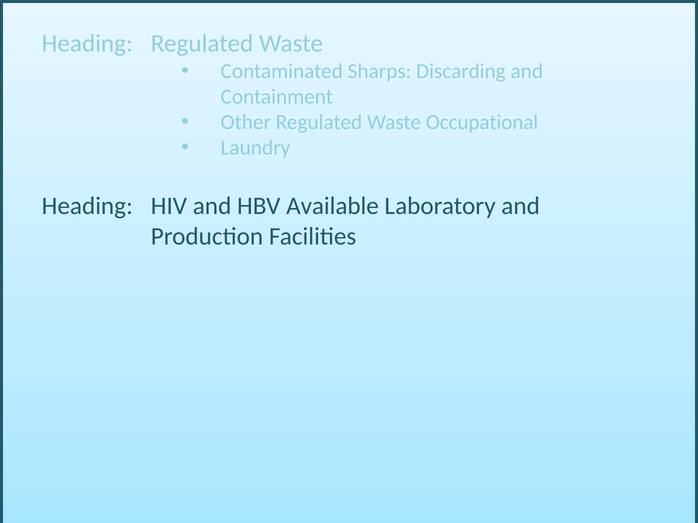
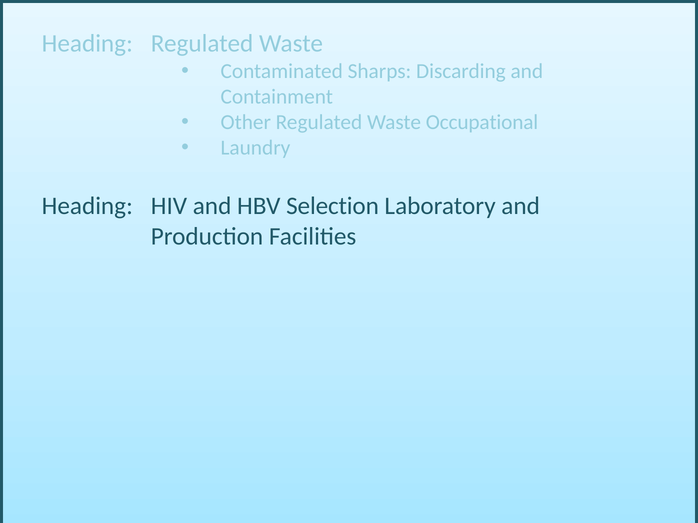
Available: Available -> Selection (333, 206)
